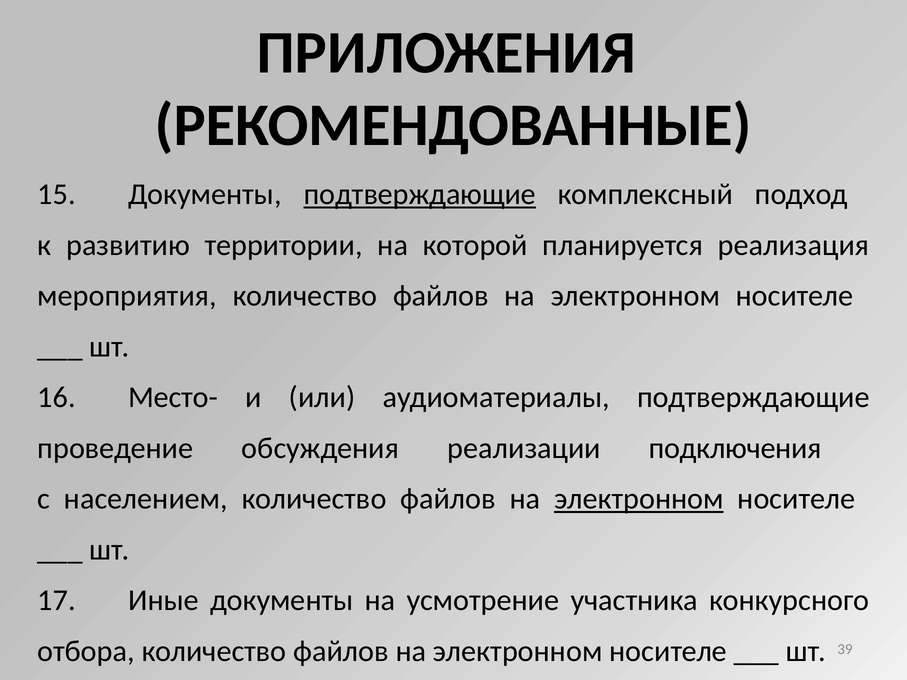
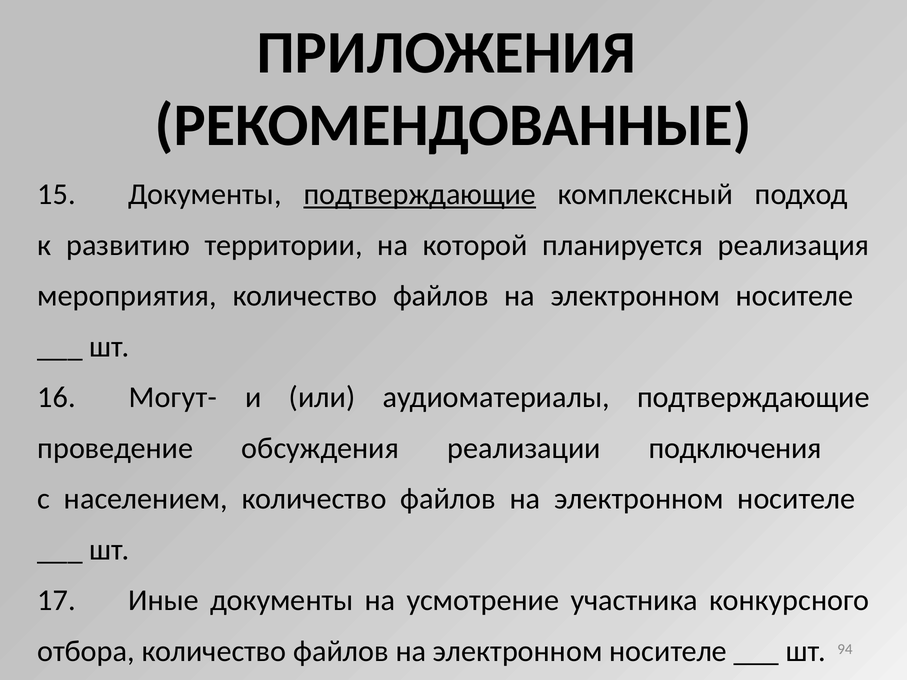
Место-: Место- -> Могут- (173, 398)
электронном underline: present -> none (639, 499)
39: 39 -> 94 (845, 649)
